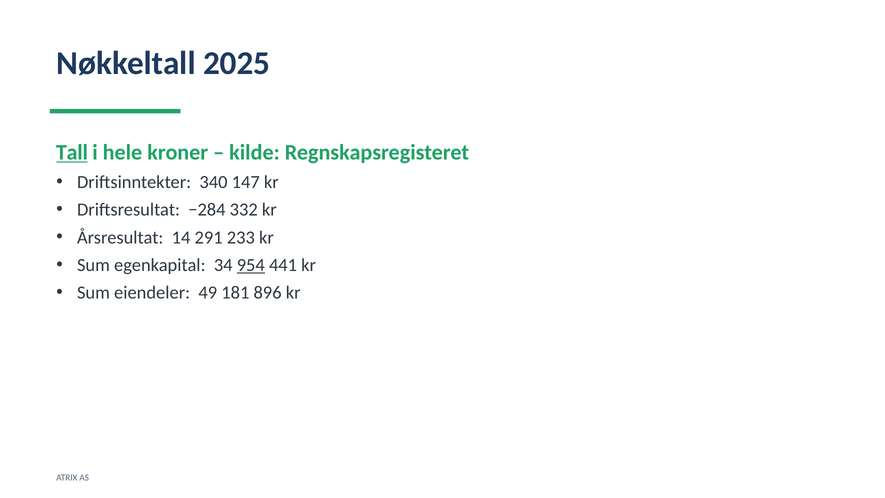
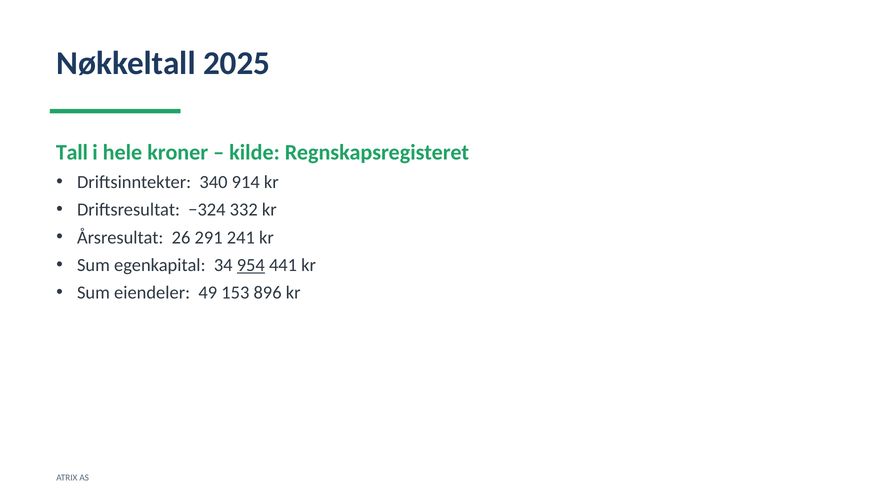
Tall underline: present -> none (72, 152)
147: 147 -> 914 (246, 182)
−284: −284 -> −324 (207, 210)
14: 14 -> 26 (181, 237)
233: 233 -> 241 (241, 237)
181: 181 -> 153 (235, 293)
